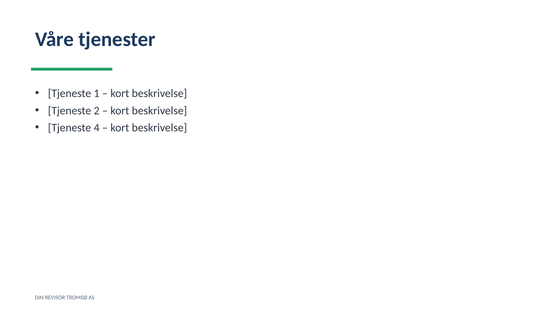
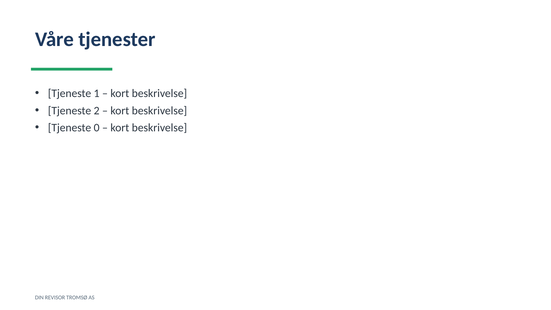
4: 4 -> 0 (97, 128)
